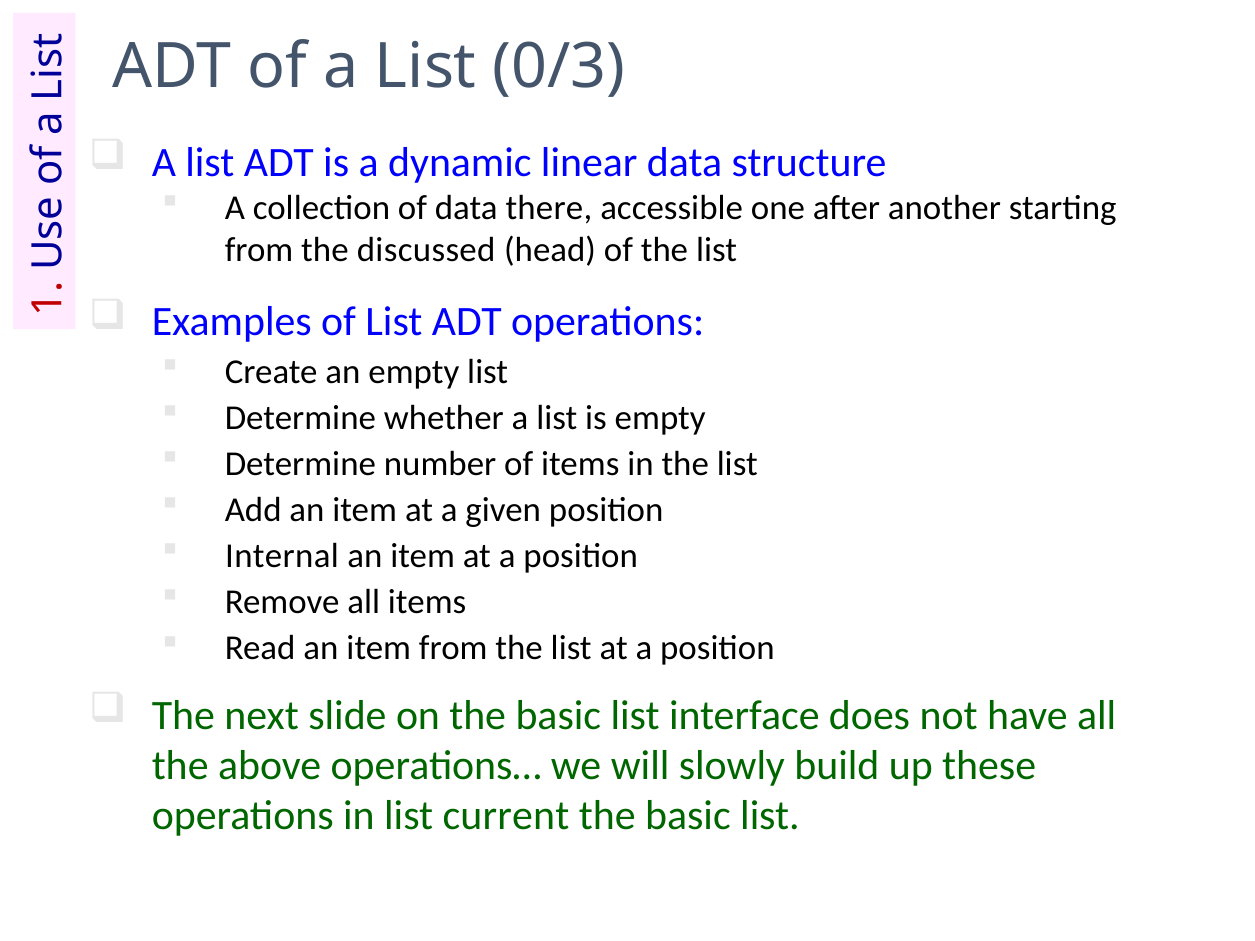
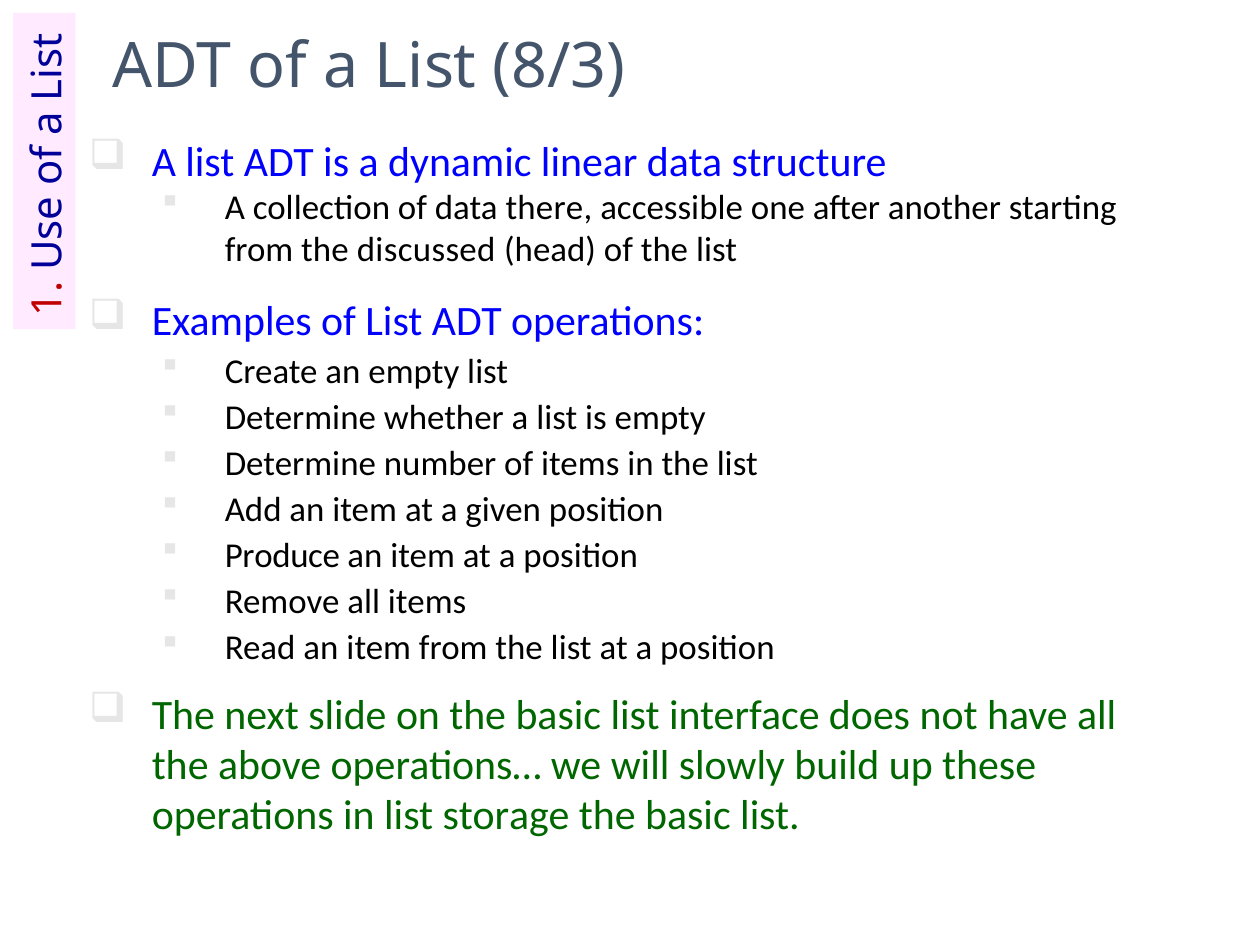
0/3: 0/3 -> 8/3 (559, 67)
Internal: Internal -> Produce (282, 556)
current: current -> storage (506, 816)
